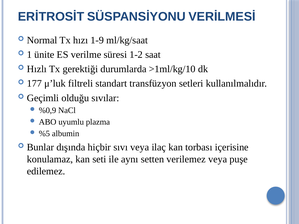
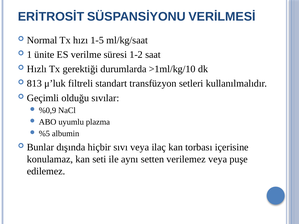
1-9: 1-9 -> 1-5 (97, 40)
177: 177 -> 813 (34, 84)
